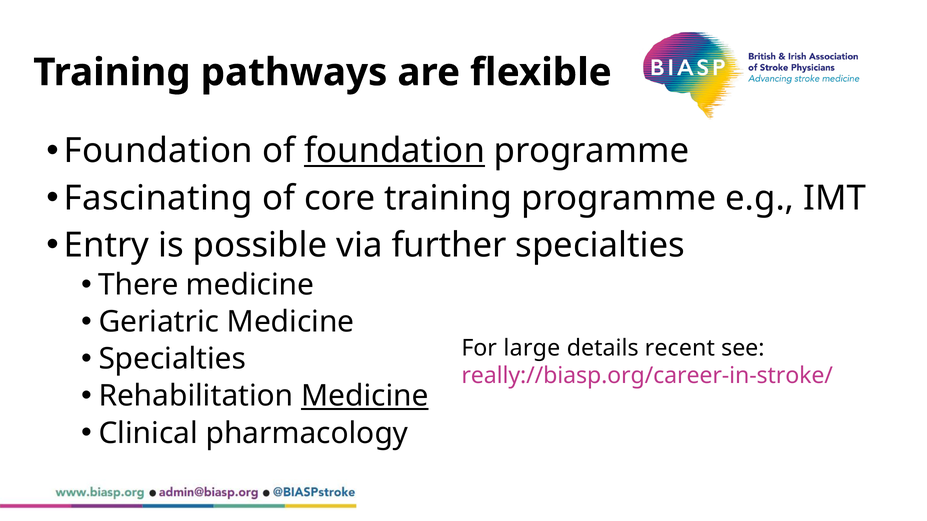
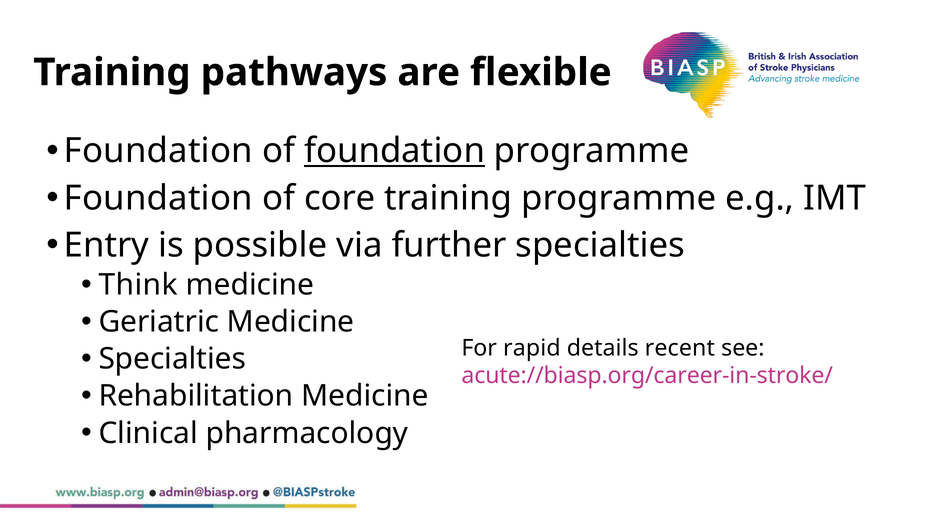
Fascinating: Fascinating -> Foundation (158, 198)
There: There -> Think (138, 285)
large: large -> rapid (532, 348)
really://biasp.org/career-in-stroke/: really://biasp.org/career-in-stroke/ -> acute://biasp.org/career-in-stroke/ (647, 376)
Medicine underline: present -> none (365, 396)
